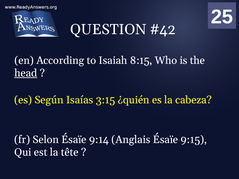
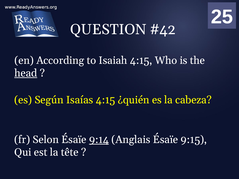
Isaiah 8:15: 8:15 -> 4:15 (141, 60)
Isaías 3:15: 3:15 -> 4:15 (105, 100)
9:14 underline: none -> present (99, 140)
